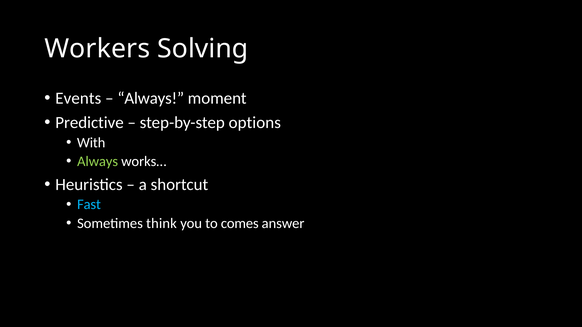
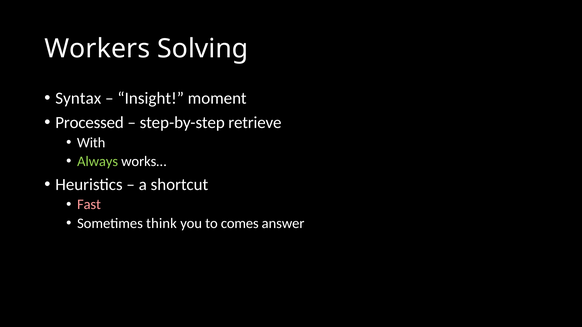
Events: Events -> Syntax (78, 98)
Always: Always -> Insight (151, 98)
Predictive: Predictive -> Processed (90, 123)
options: options -> retrieve (255, 123)
Fast colour: light blue -> pink (89, 205)
